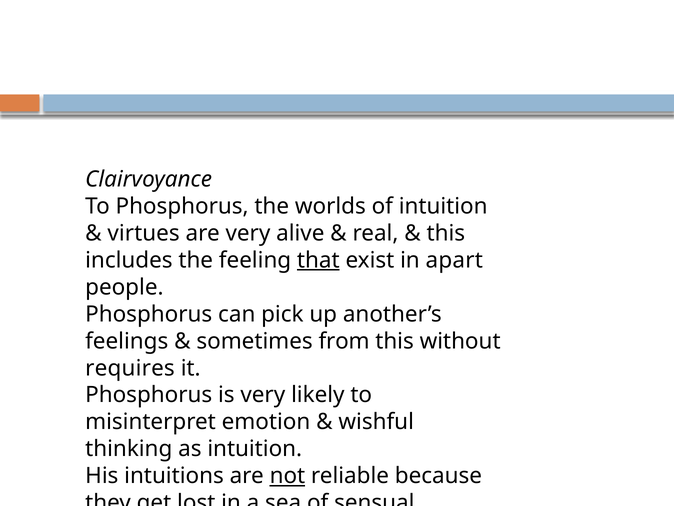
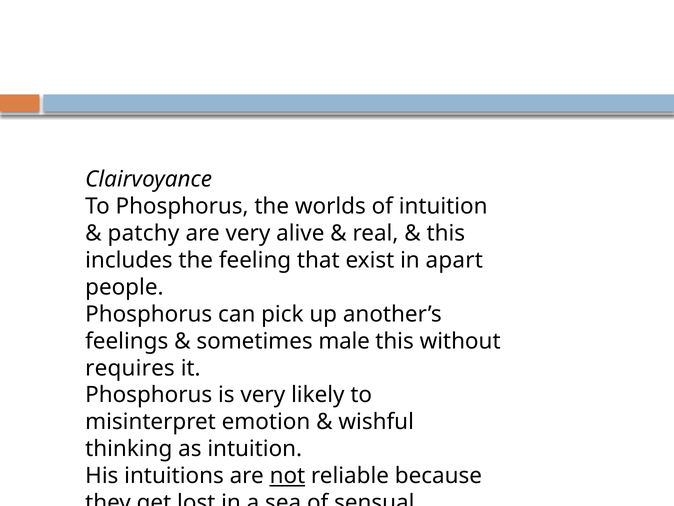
virtues: virtues -> patchy (144, 233)
that underline: present -> none (318, 260)
from: from -> male (344, 341)
